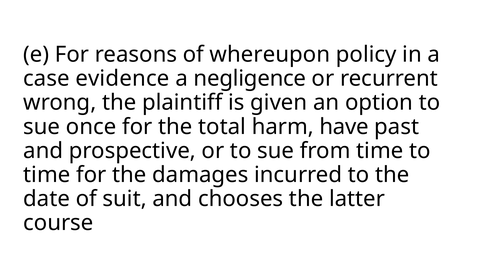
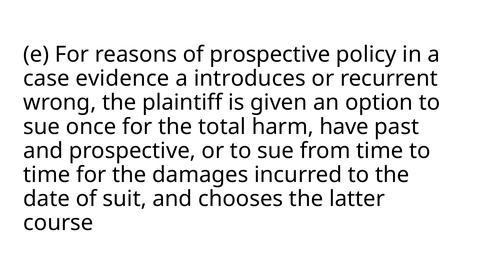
of whereupon: whereupon -> prospective (270, 54)
negligence: negligence -> introduces (250, 79)
